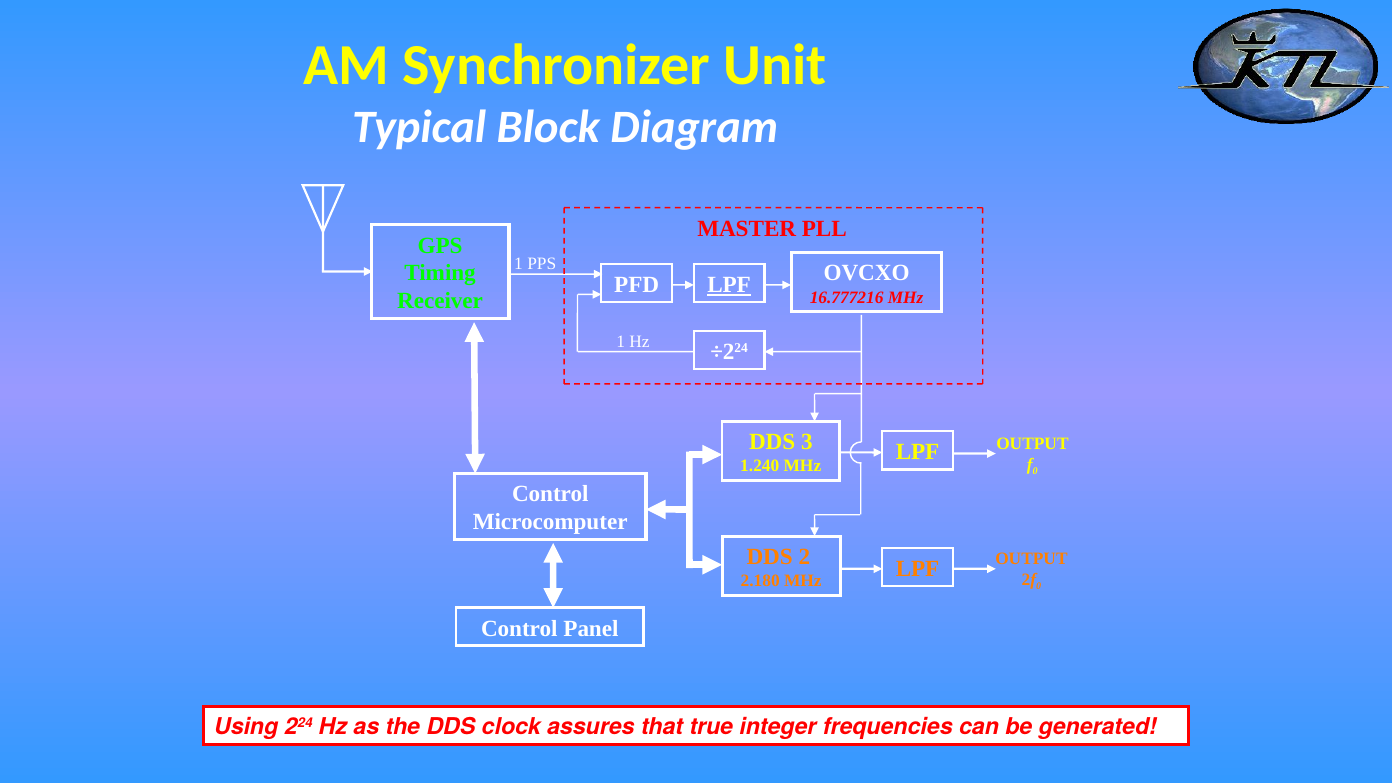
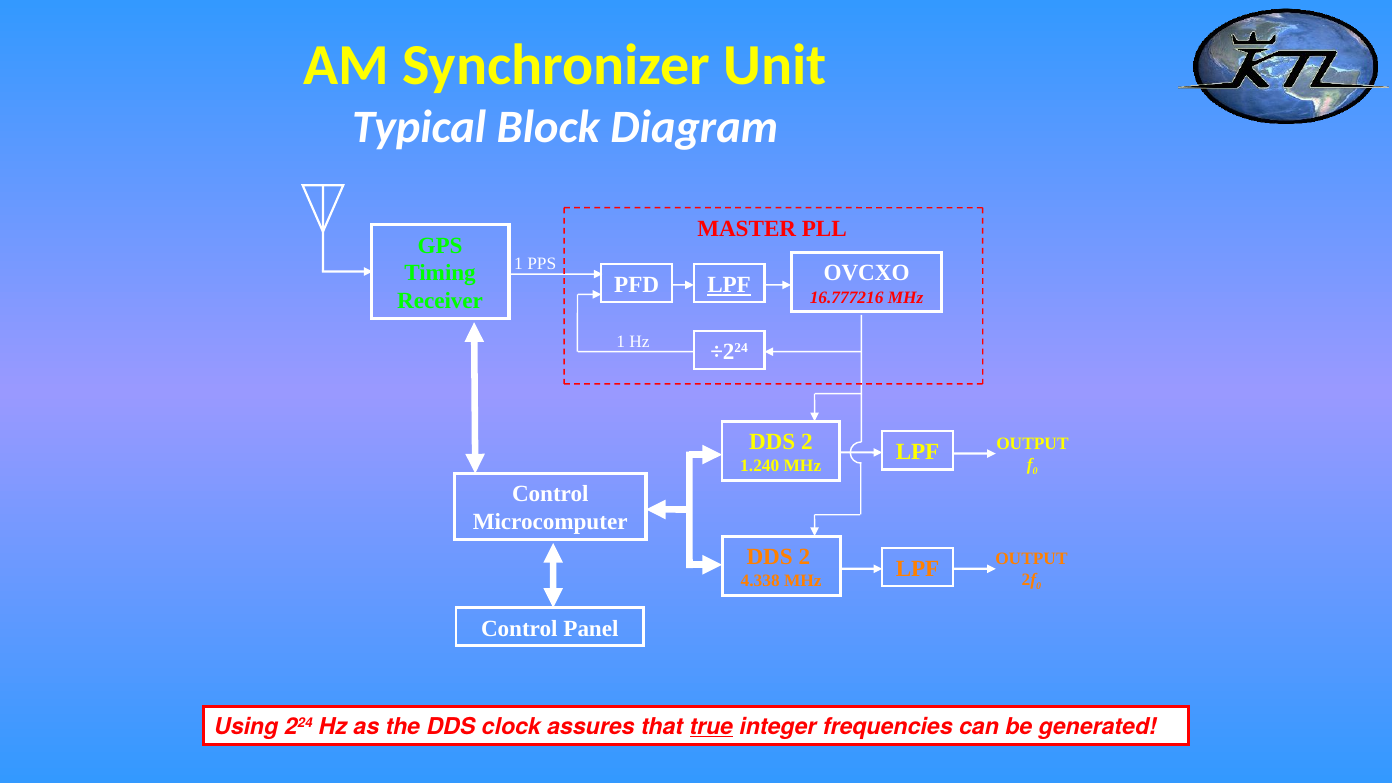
3: 3 -> 2 (807, 442)
2.180: 2.180 -> 4.338 (760, 581)
true underline: none -> present (711, 727)
